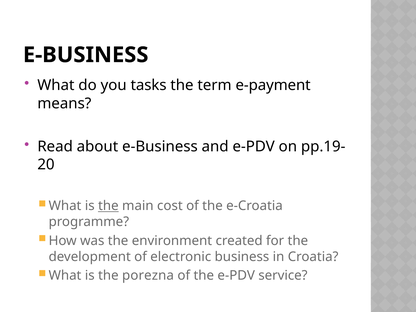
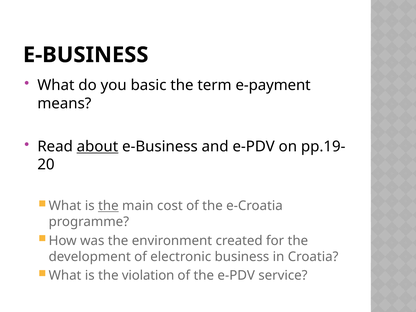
tasks: tasks -> basic (149, 85)
about underline: none -> present (97, 147)
porezna: porezna -> violation (148, 276)
